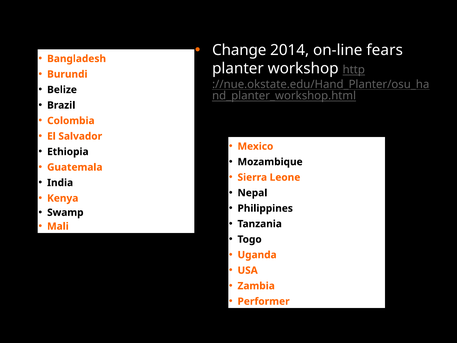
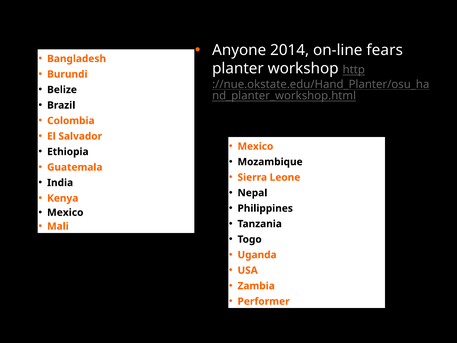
Change: Change -> Anyone (239, 50)
Swamp: Swamp -> Mexico (65, 212)
